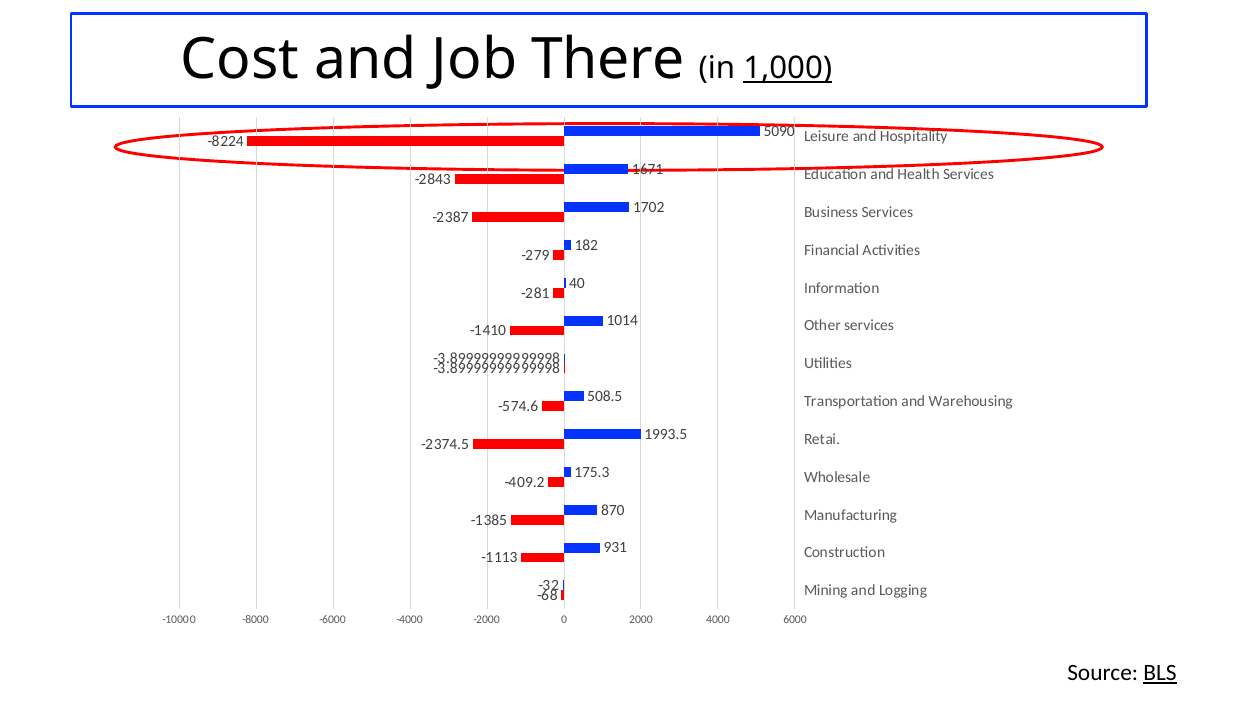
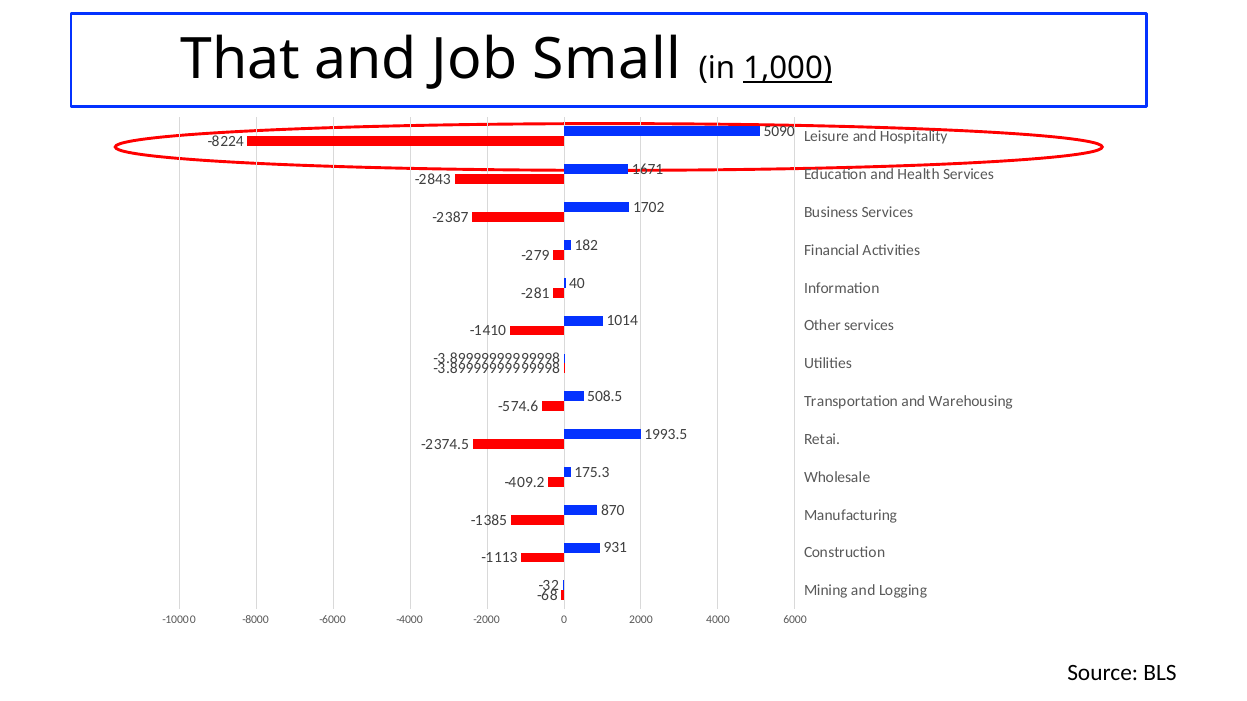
Cost: Cost -> That (240, 60)
There: There -> Small (607, 60)
BLS underline: present -> none (1160, 673)
